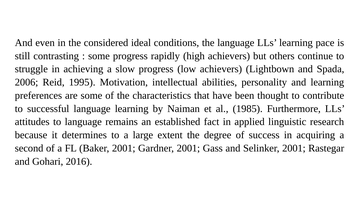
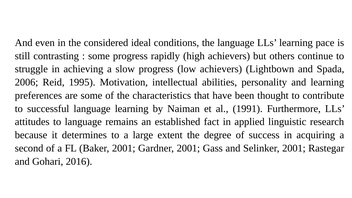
1985: 1985 -> 1991 (248, 109)
